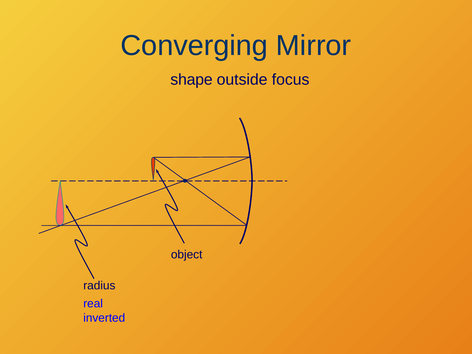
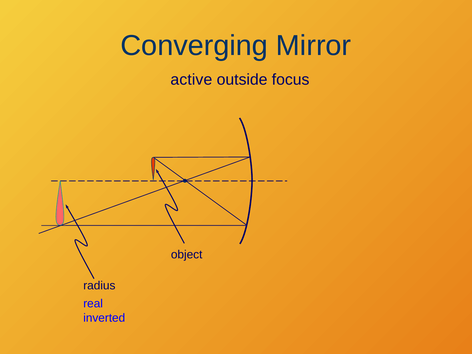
shape: shape -> active (191, 80)
